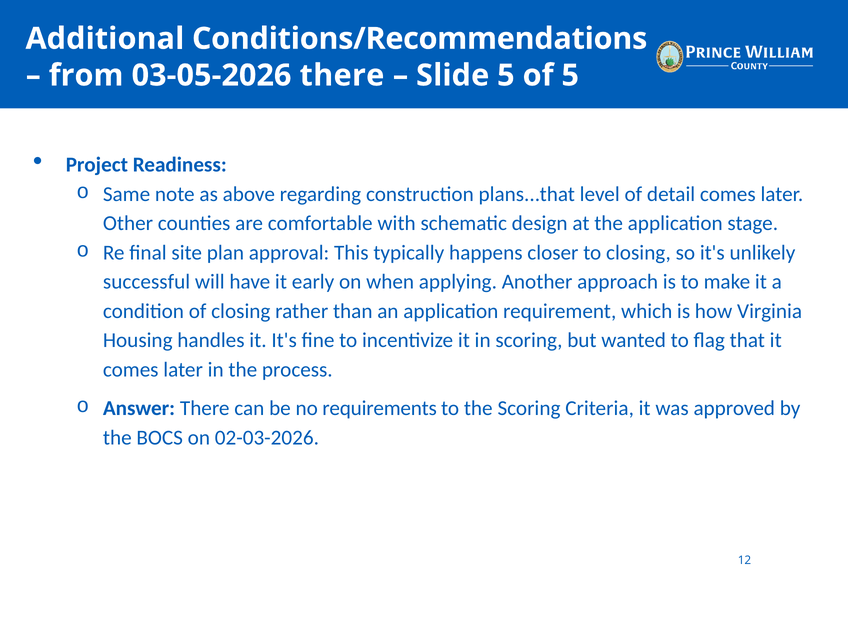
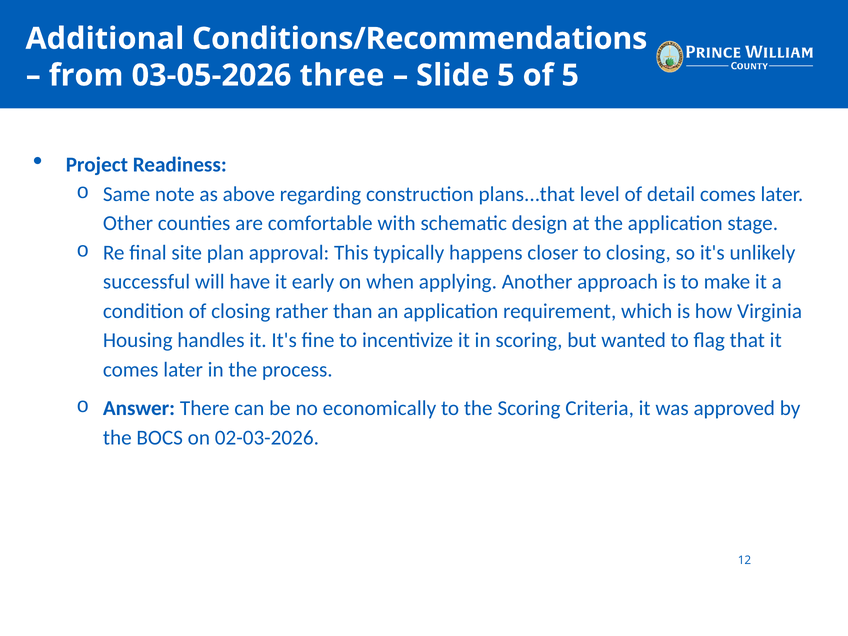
03-05-2026 there: there -> three (342, 75)
requirements: requirements -> economically (379, 408)
